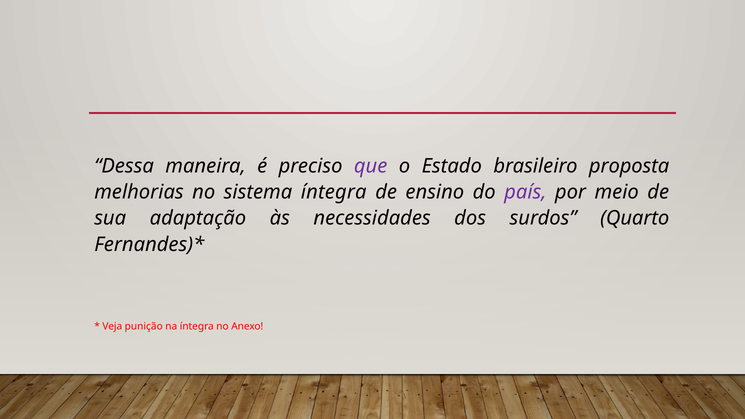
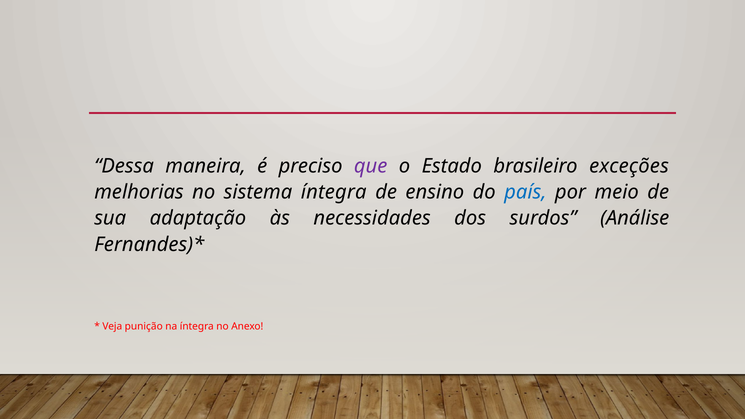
proposta: proposta -> exceções (629, 166)
país colour: purple -> blue (525, 192)
Quarto: Quarto -> Análise (635, 218)
